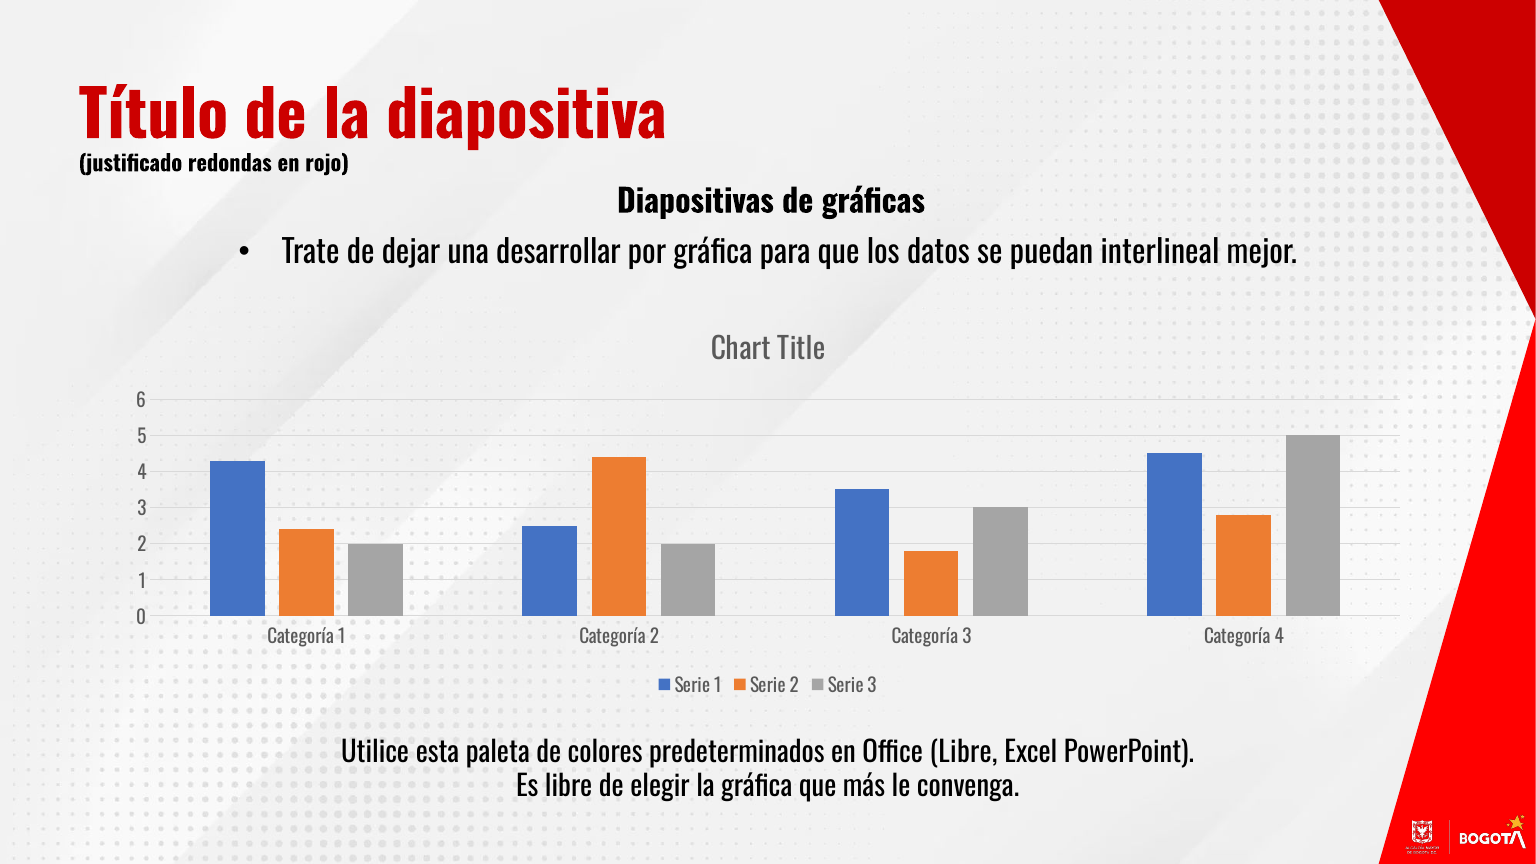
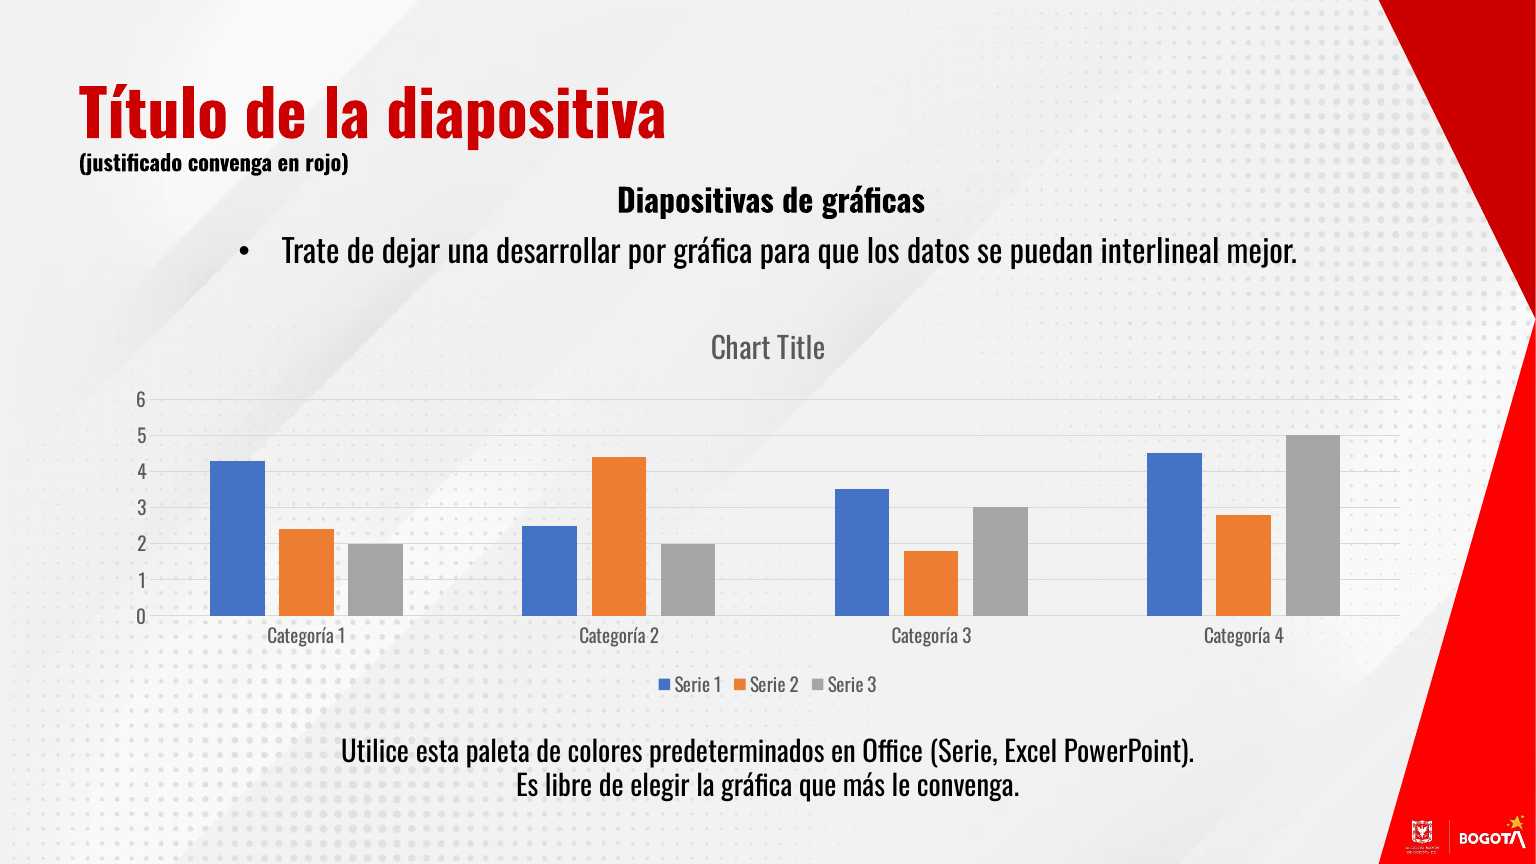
justificado redondas: redondas -> convenga (230, 164)
Office Libre: Libre -> Serie (964, 753)
